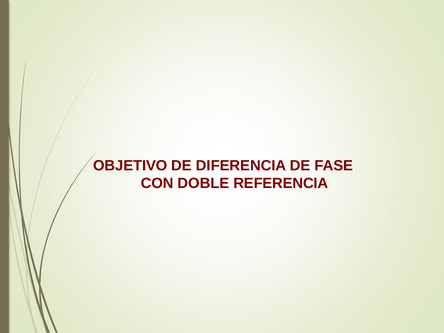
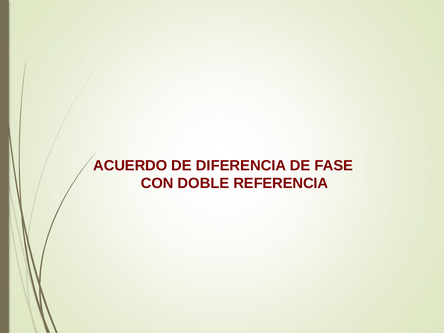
OBJETIVO: OBJETIVO -> ACUERDO (130, 165)
